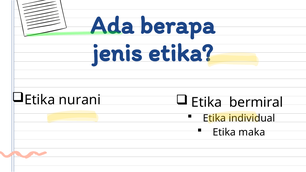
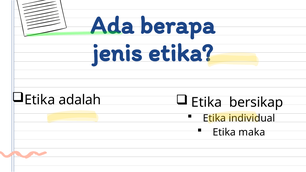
nurani: nurani -> adalah (80, 100)
bermiral: bermiral -> bersikap (256, 102)
